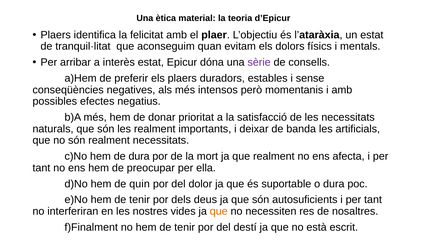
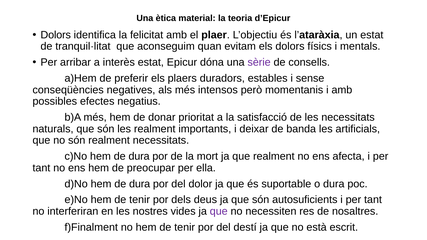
Plaers: Plaers -> Dolors (56, 35)
d)No hem de quin: quin -> dura (140, 184)
que colour: orange -> purple (219, 211)
